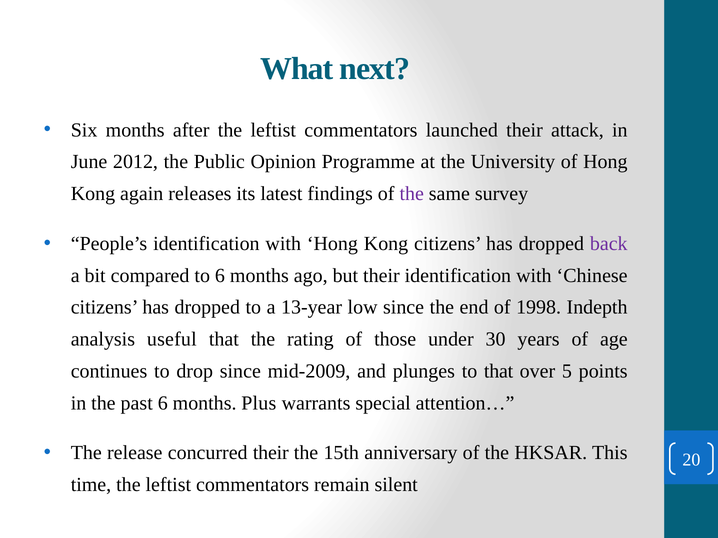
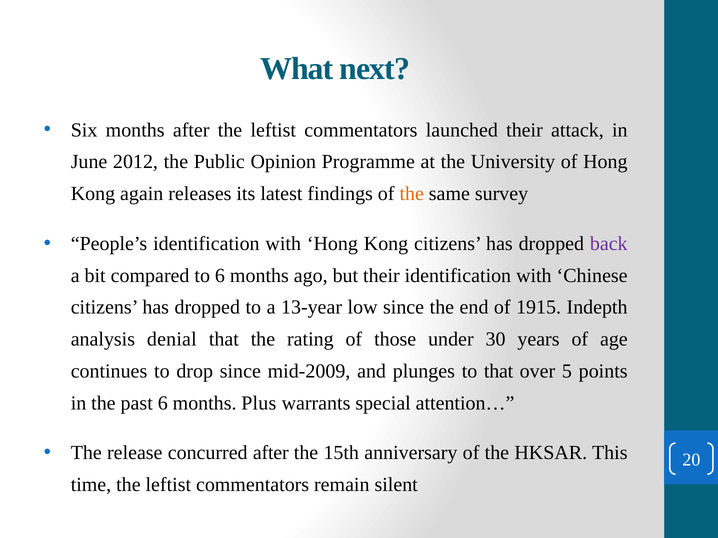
the colour: purple -> orange (412, 194)
1998: 1998 -> 1915 (539, 308)
useful: useful -> denial (172, 340)
concurred their: their -> after (271, 453)
